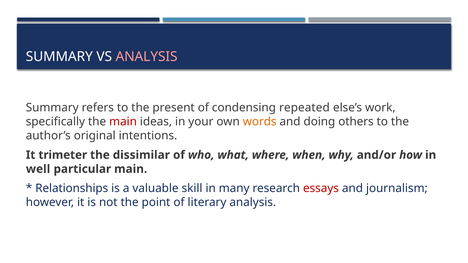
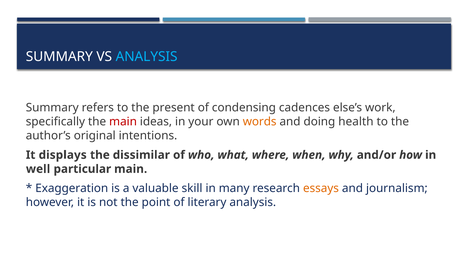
ANALYSIS colour: pink -> light blue (147, 57)
repeated: repeated -> cadences (304, 108)
others: others -> health (356, 122)
trimeter: trimeter -> displays (63, 155)
Relationships: Relationships -> Exaggeration (72, 188)
essays colour: red -> orange (321, 188)
